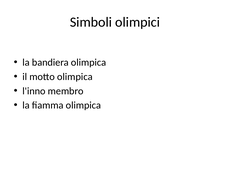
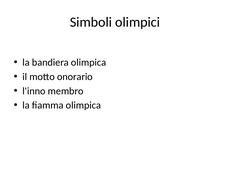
motto olimpica: olimpica -> onorario (75, 77)
